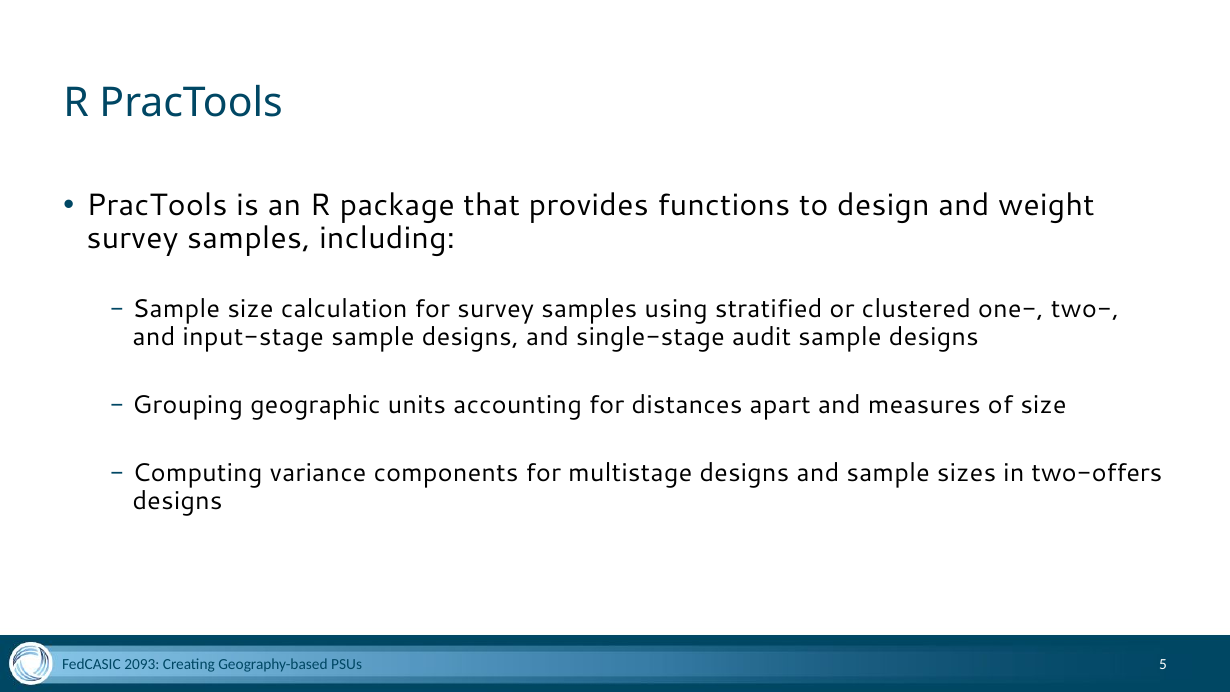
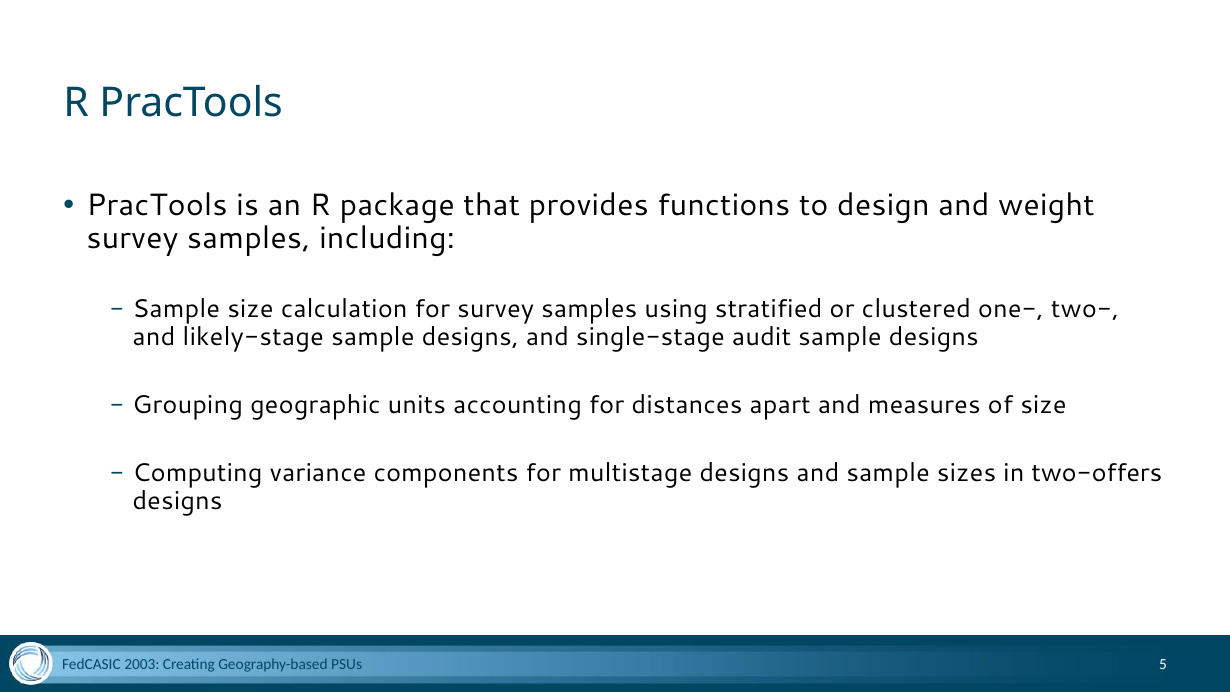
input-stage: input-stage -> likely-stage (253, 337)
2093: 2093 -> 2003 (142, 664)
